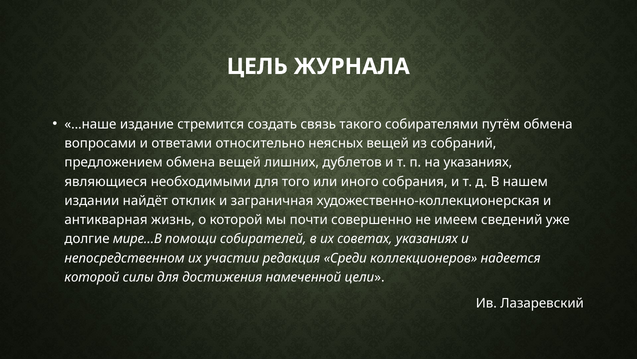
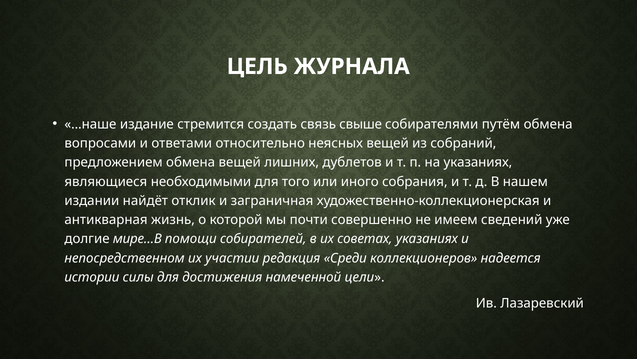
такого: такого -> свыше (361, 124)
которой: которой -> истории (92, 277)
